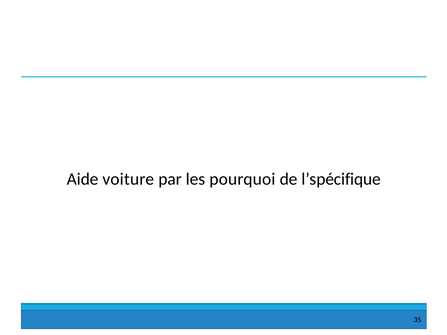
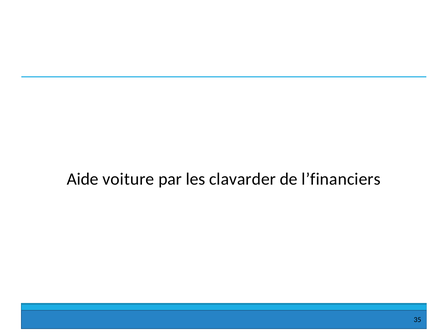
pourquoi: pourquoi -> clavarder (243, 179)
l’spécifique: l’spécifique -> l’financiers (341, 179)
